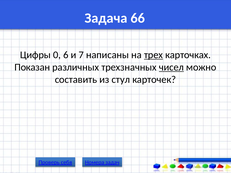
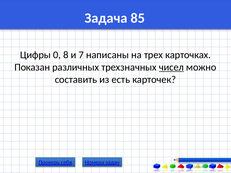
66: 66 -> 85 (138, 18)
6: 6 -> 8 (66, 55)
трех underline: present -> none (153, 55)
стул: стул -> есть (121, 80)
